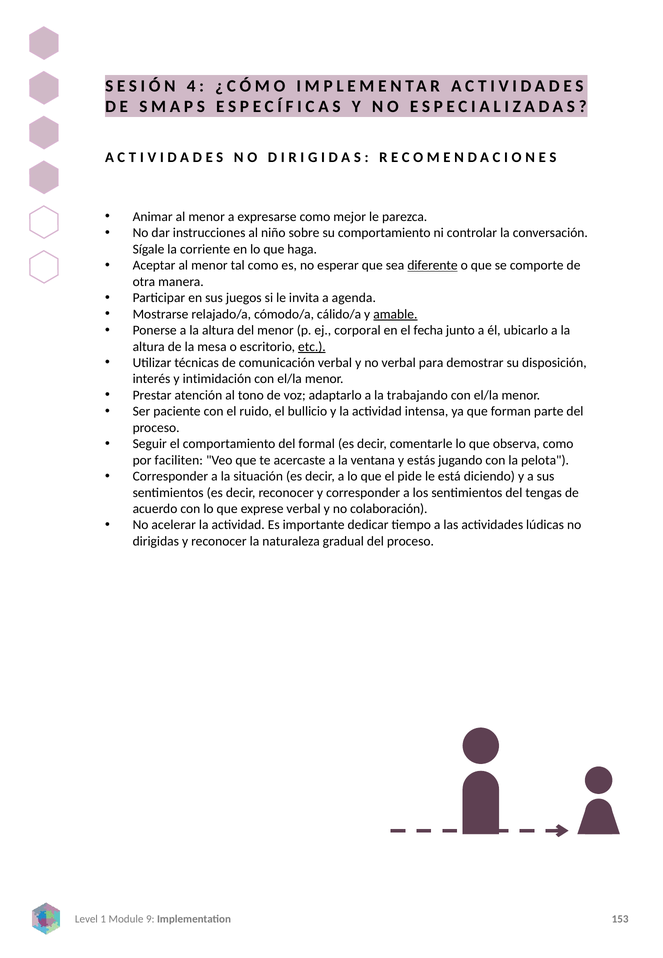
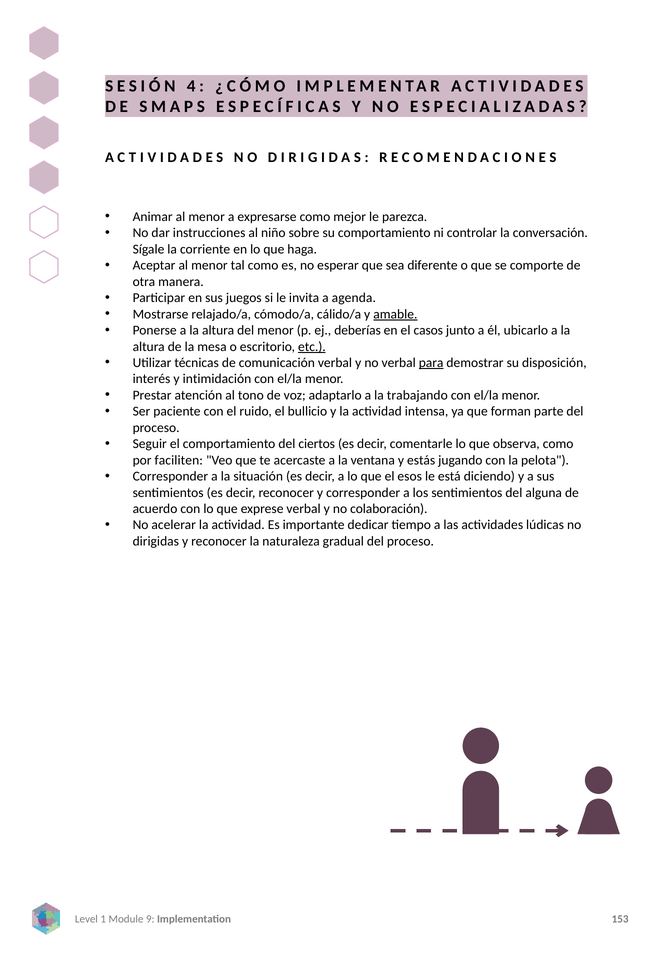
diferente underline: present -> none (432, 265)
corporal: corporal -> deberías (358, 330)
fecha: fecha -> casos (428, 330)
para underline: none -> present (431, 363)
formal: formal -> ciertos (317, 444)
pide: pide -> esos (410, 476)
tengas: tengas -> alguna (544, 492)
